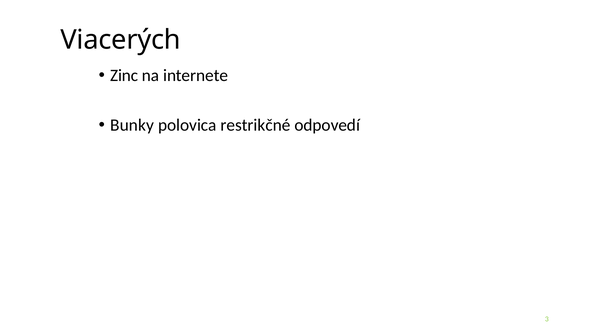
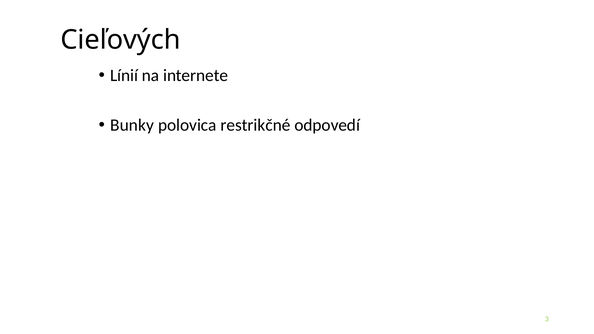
Viacerých: Viacerých -> Cieľových (121, 40)
Zinc: Zinc -> Línií (124, 75)
